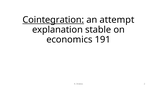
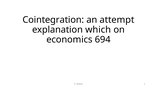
Cointegration underline: present -> none (53, 20)
stable: stable -> which (98, 30)
191: 191 -> 694 (103, 40)
